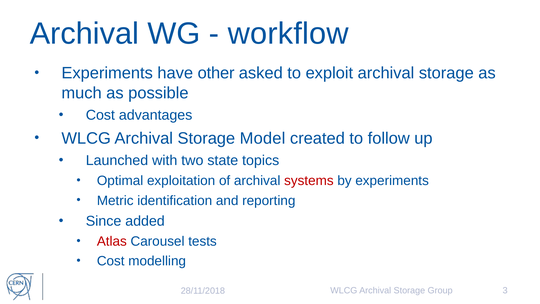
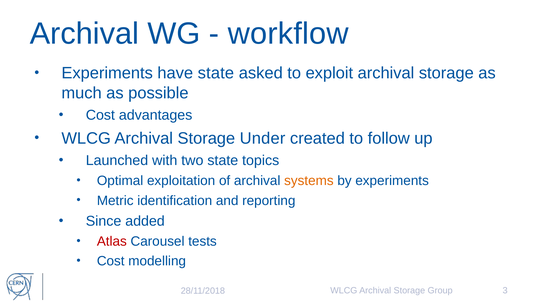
have other: other -> state (216, 73)
Model: Model -> Under (263, 138)
systems colour: red -> orange (309, 181)
